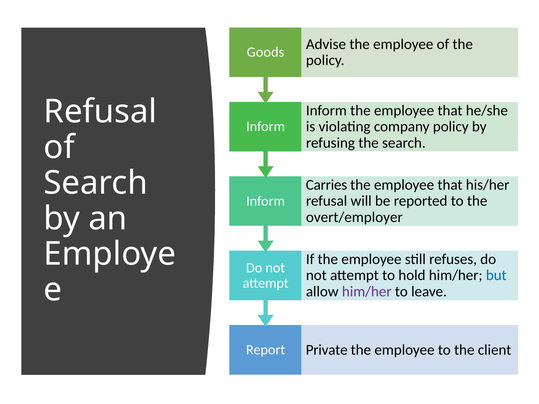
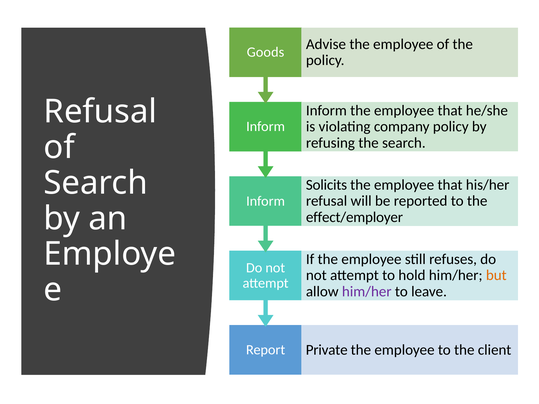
Carries: Carries -> Solicits (326, 185)
overt/employer: overt/employer -> effect/employer (354, 217)
but colour: blue -> orange (496, 276)
